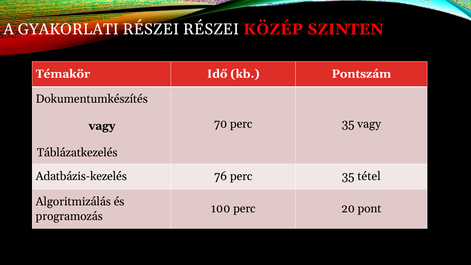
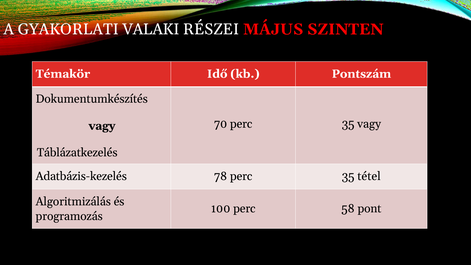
GYAKORLATI RÉSZEI: RÉSZEI -> VALAKI (151, 29)
KÖZÉP: KÖZÉP -> MÁJUS (273, 29)
76: 76 -> 78 (221, 176)
20: 20 -> 58 (348, 208)
